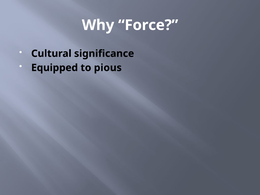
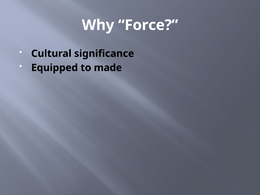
pious: pious -> made (108, 68)
